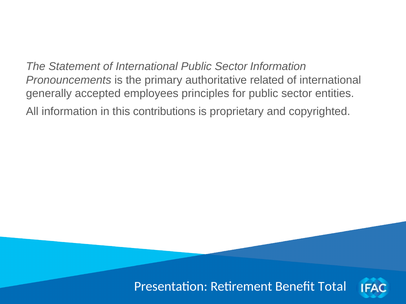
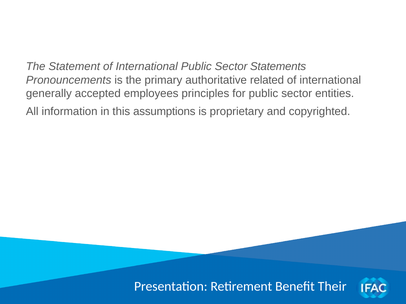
Sector Information: Information -> Statements (278, 67)
contributions: contributions -> assumptions (164, 112)
Total: Total -> Their (332, 287)
